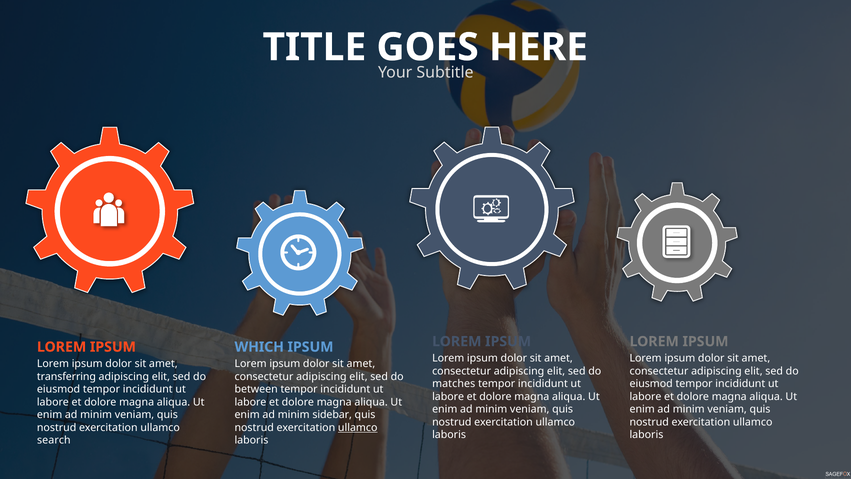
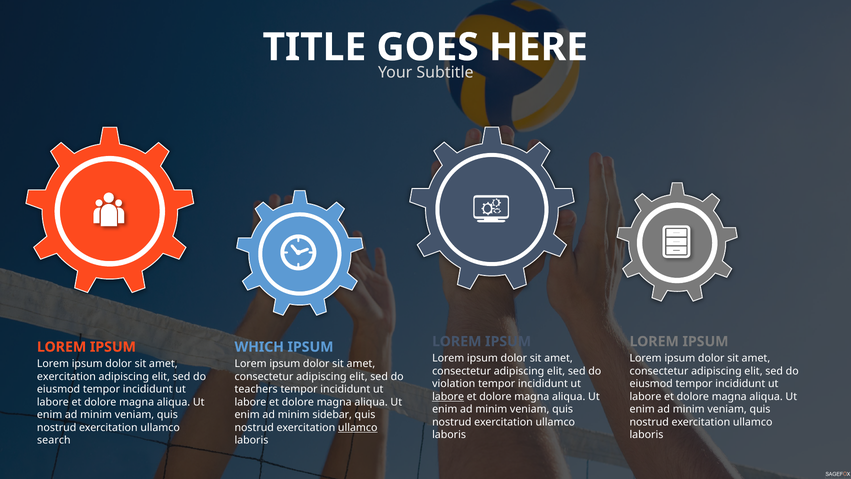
transferring: transferring -> exercitation (66, 376)
matches: matches -> violation (454, 384)
between: between -> teachers (256, 389)
labore underline: none -> present (448, 396)
